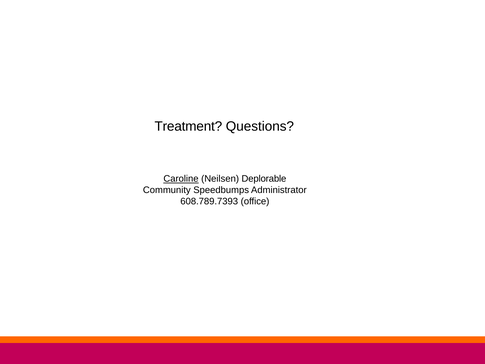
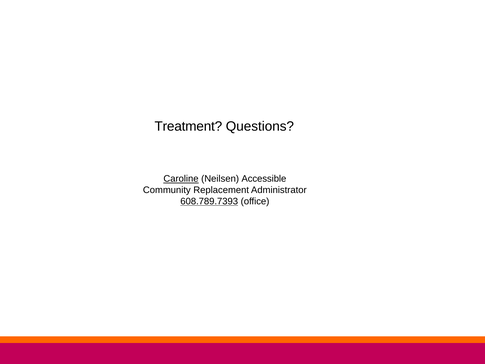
Deplorable: Deplorable -> Accessible (264, 179)
Speedbumps: Speedbumps -> Replacement (221, 190)
608.789.7393 underline: none -> present (209, 201)
